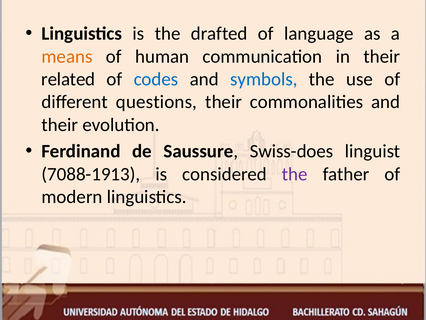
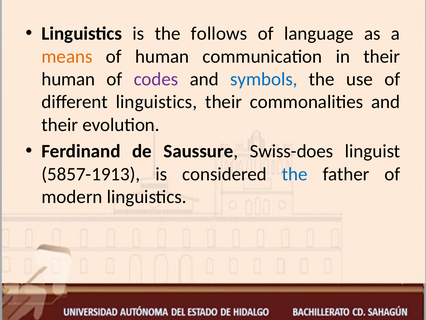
drafted: drafted -> follows (219, 34)
related: related -> human (68, 79)
codes colour: blue -> purple (156, 79)
different questions: questions -> linguistics (156, 102)
7088-1913: 7088-1913 -> 5857-1913 (91, 174)
the colour: purple -> blue (295, 174)
